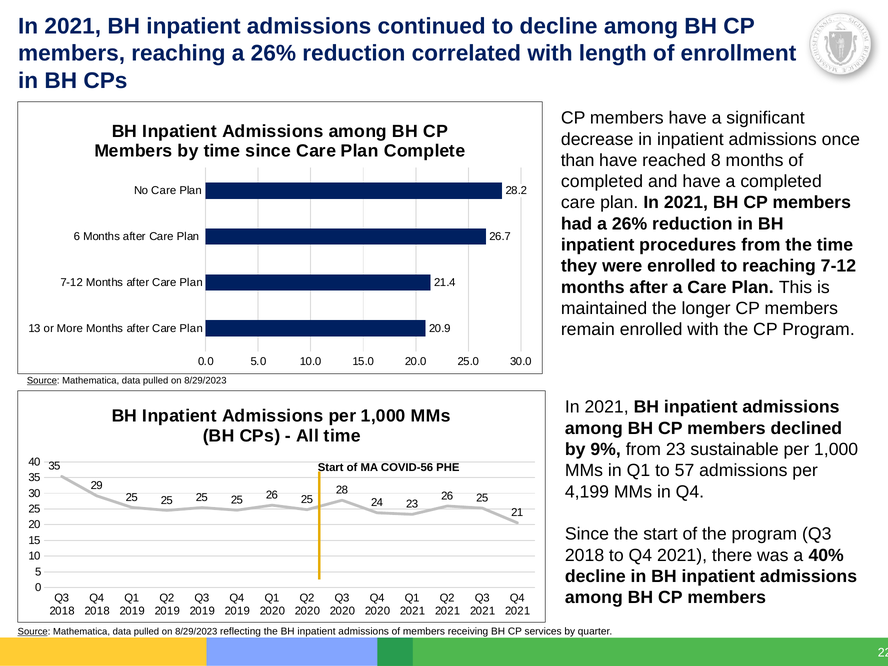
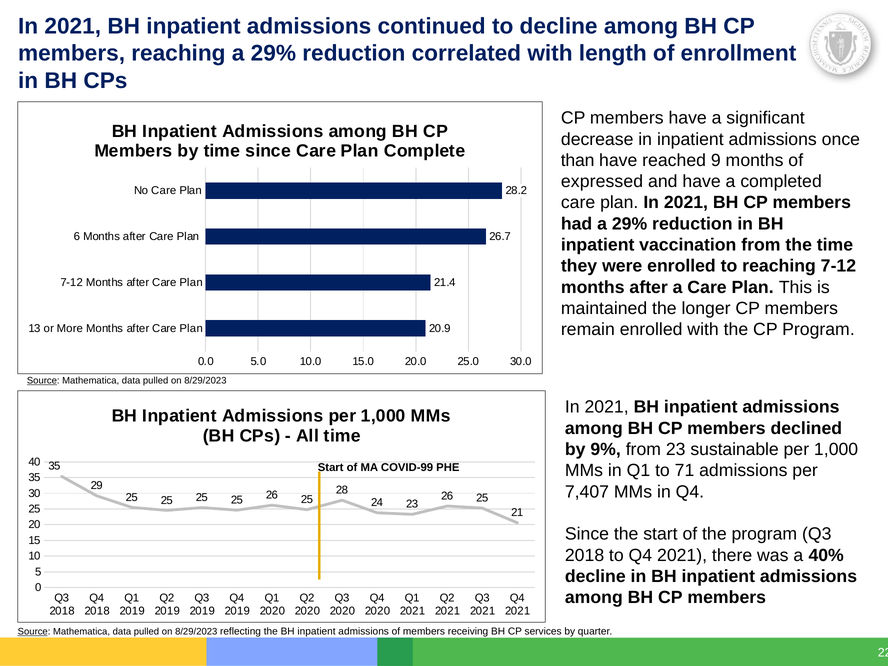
reaching a 26%: 26% -> 29% (273, 53)
8: 8 -> 9 (716, 160)
completed: completed -> expressed (602, 182)
had a 26%: 26% -> 29% (630, 224)
procedures: procedures -> vaccination (688, 245)
COVID-56: COVID-56 -> COVID-99 (407, 468)
57: 57 -> 71 (685, 471)
4,199: 4,199 -> 7,407 (587, 492)
